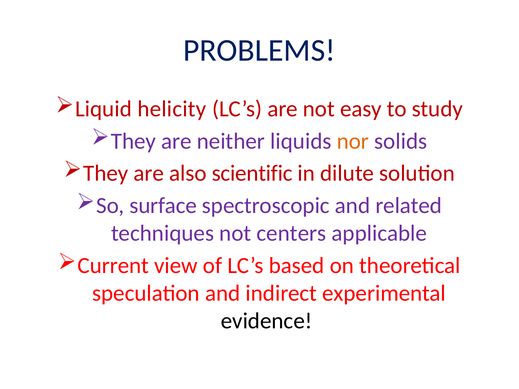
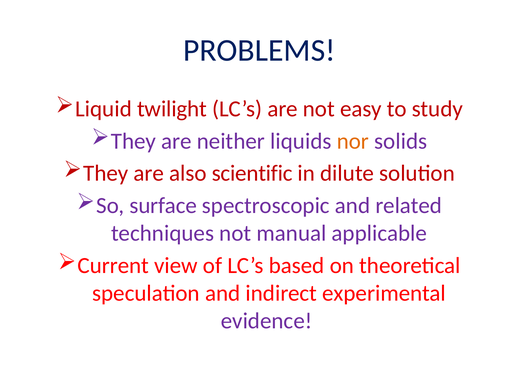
helicity: helicity -> twilight (172, 109)
centers: centers -> manual (291, 233)
evidence colour: black -> purple (267, 321)
